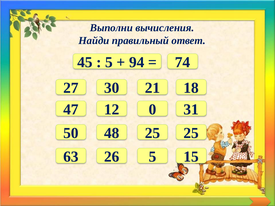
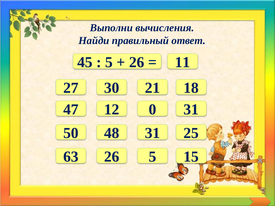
94: 94 -> 26 (137, 62)
74: 74 -> 11 (183, 62)
48 25: 25 -> 31 (153, 133)
